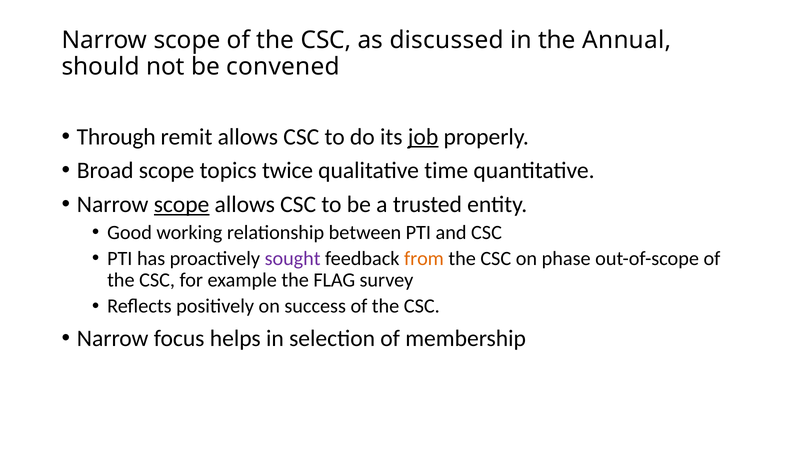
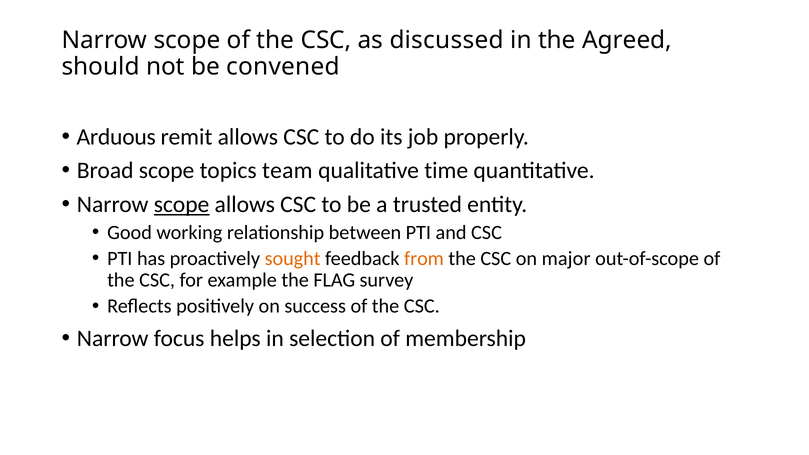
Annual: Annual -> Agreed (627, 40)
Through: Through -> Arduous (116, 137)
job underline: present -> none (423, 137)
twice: twice -> team (287, 171)
sought colour: purple -> orange (293, 258)
phase: phase -> major (566, 258)
